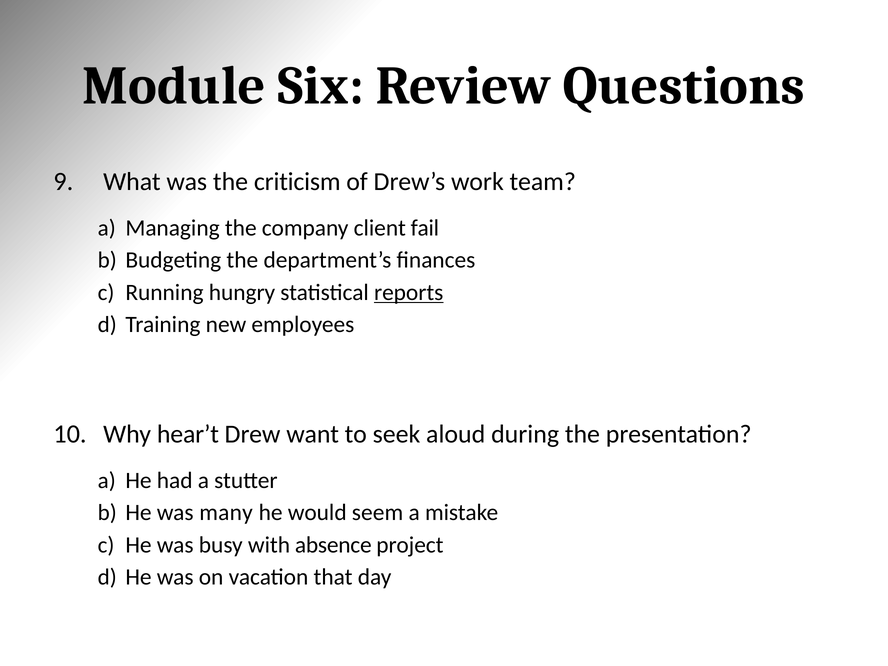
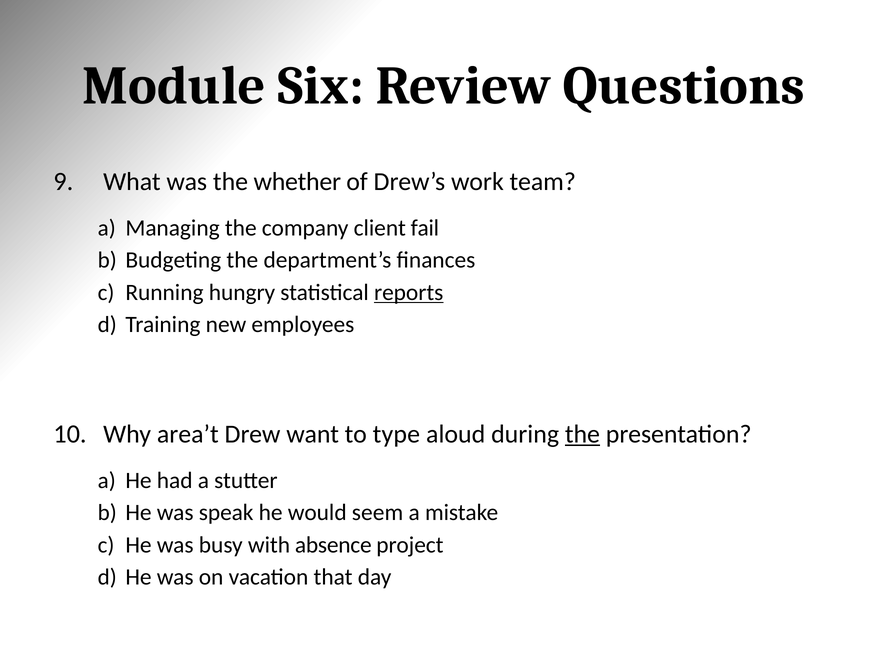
criticism: criticism -> whether (297, 182)
hear’t: hear’t -> area’t (188, 434)
seek: seek -> type (396, 434)
the underline: none -> present (582, 434)
many: many -> speak (226, 513)
